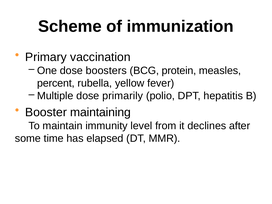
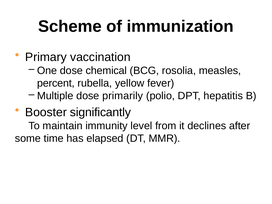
boosters: boosters -> chemical (106, 71)
protein: protein -> rosolia (179, 71)
maintaining: maintaining -> significantly (100, 112)
